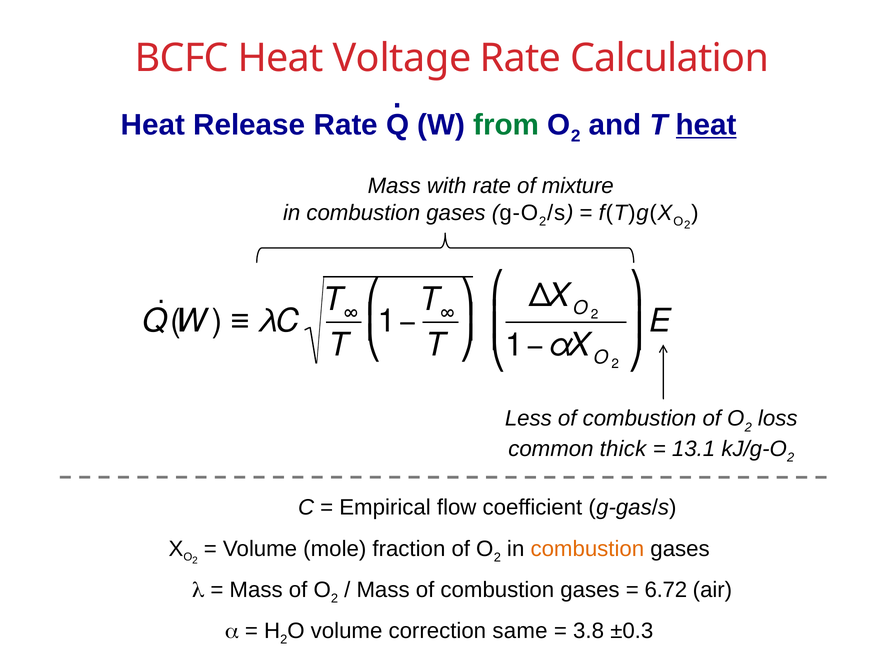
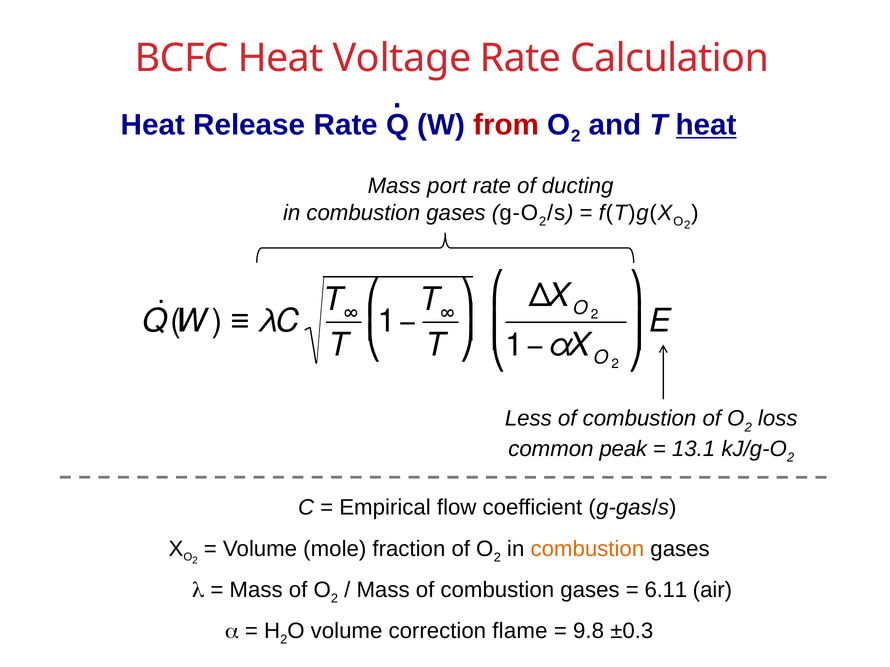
from colour: green -> red (506, 125)
with: with -> port (447, 186)
mixture: mixture -> ducting (578, 186)
thick: thick -> peak (623, 449)
6.72: 6.72 -> 6.11 (666, 590)
same: same -> flame (520, 632)
3.8: 3.8 -> 9.8 (589, 632)
